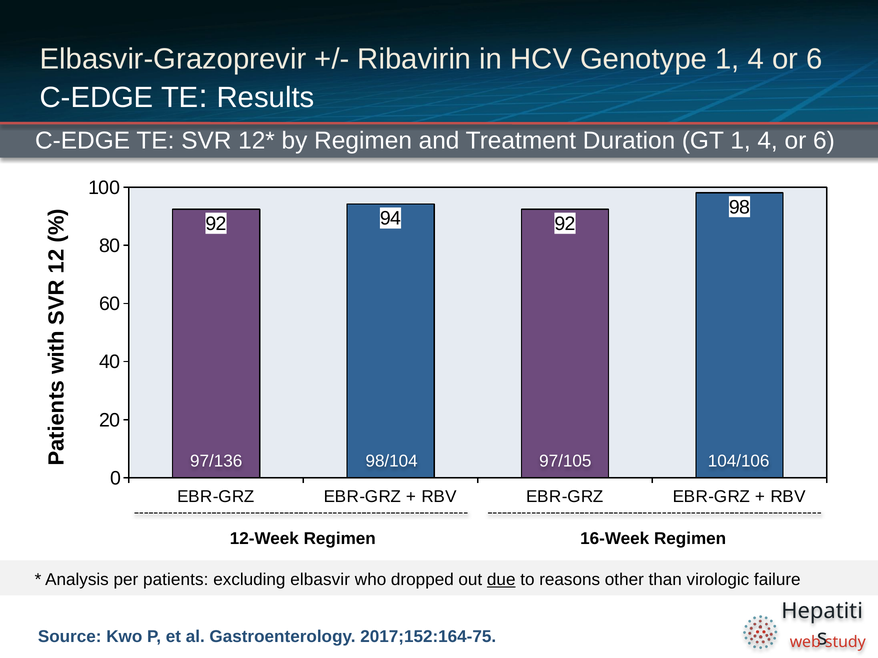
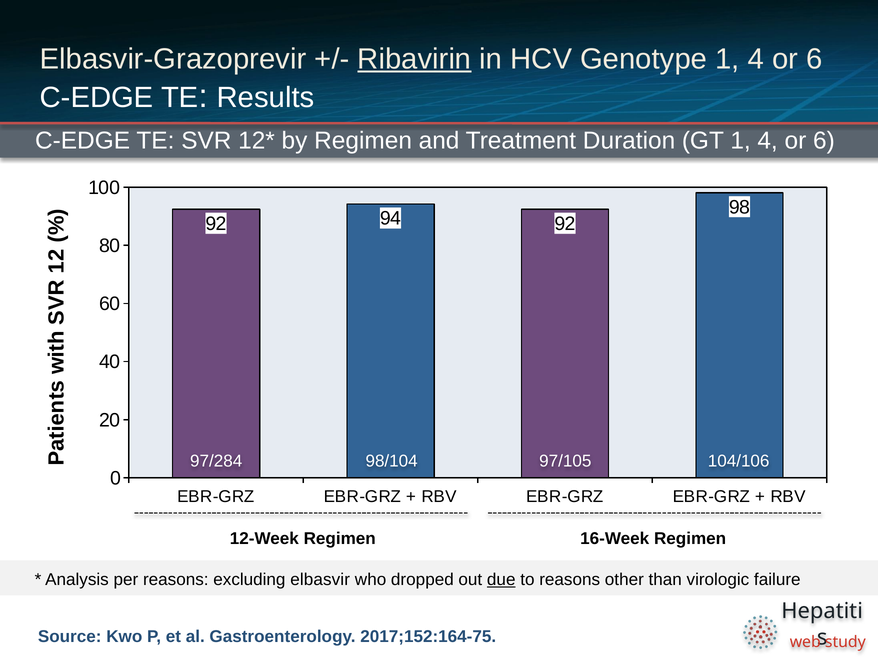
Ribavirin underline: none -> present (414, 59)
97/136: 97/136 -> 97/284 (216, 461)
per patients: patients -> reasons (176, 580)
